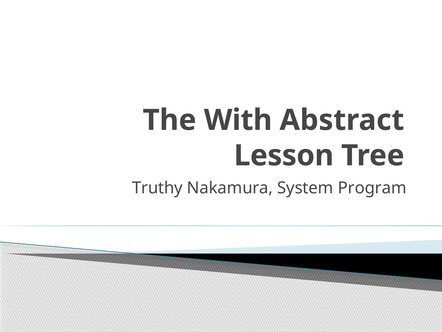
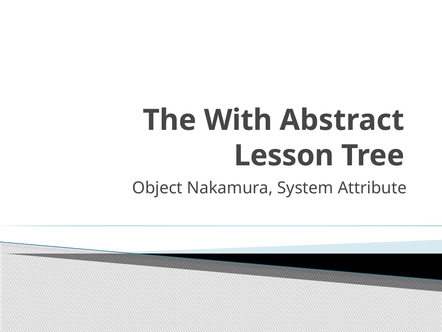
Truthy: Truthy -> Object (157, 188)
Program: Program -> Attribute (372, 188)
